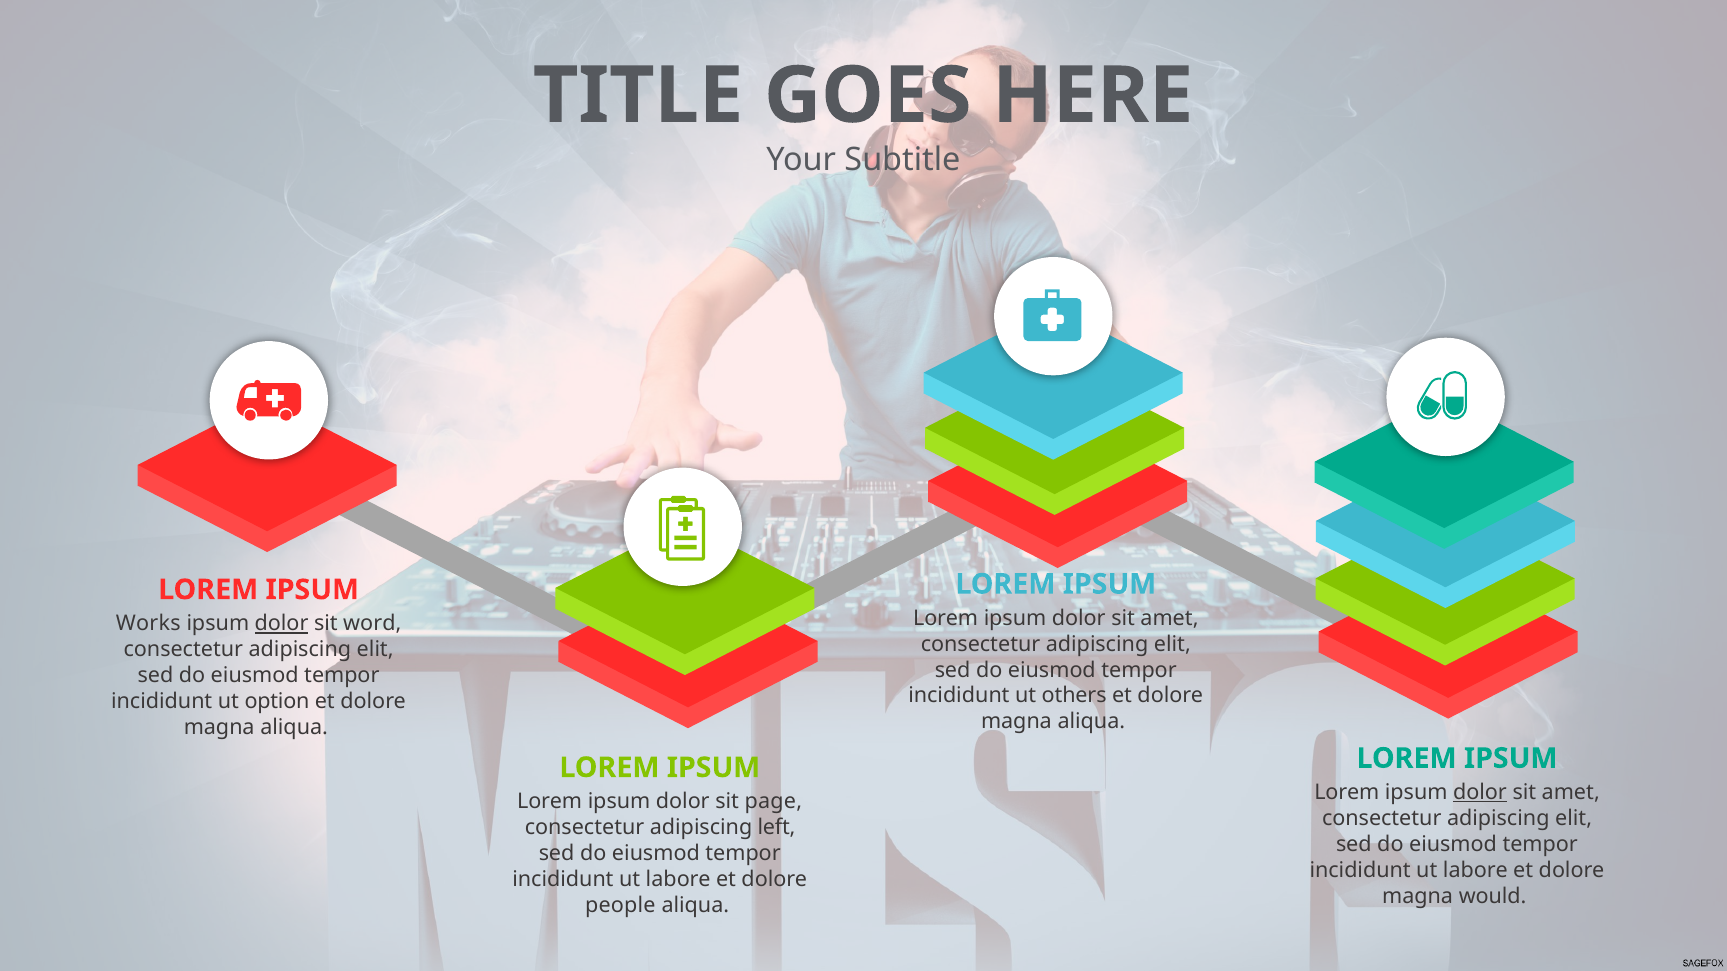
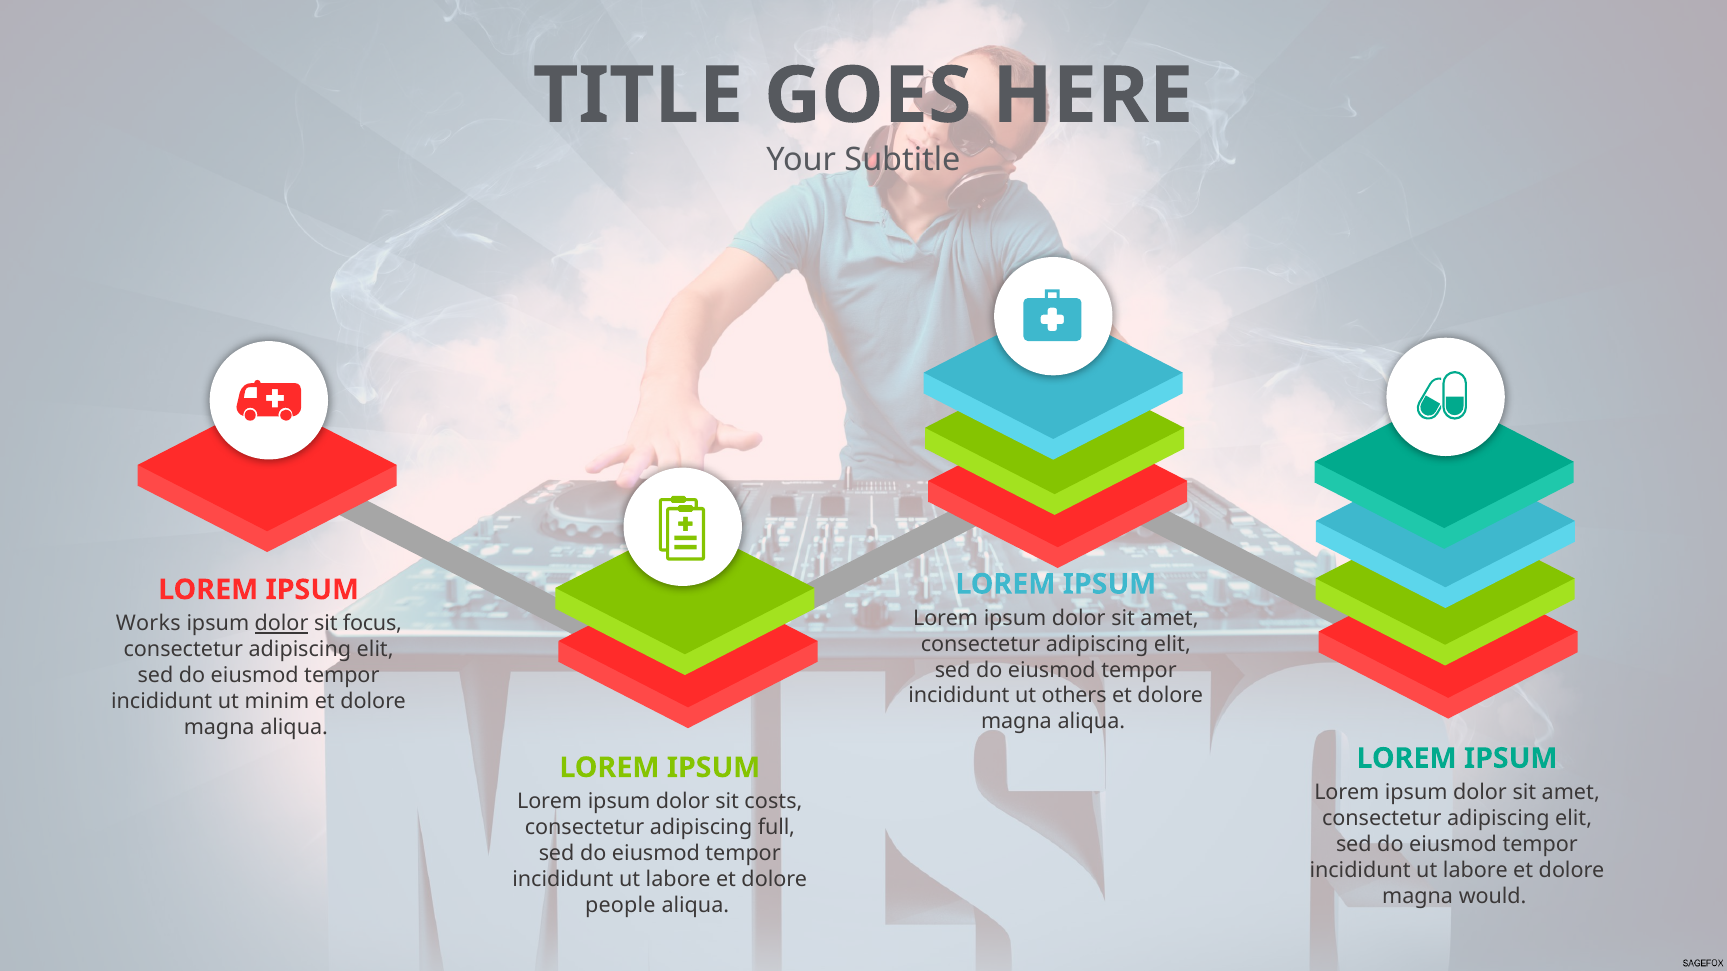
word: word -> focus (372, 624)
option: option -> minim (277, 702)
dolor underline: present -> none (1480, 793)
page: page -> costs (773, 802)
left: left -> full (776, 828)
